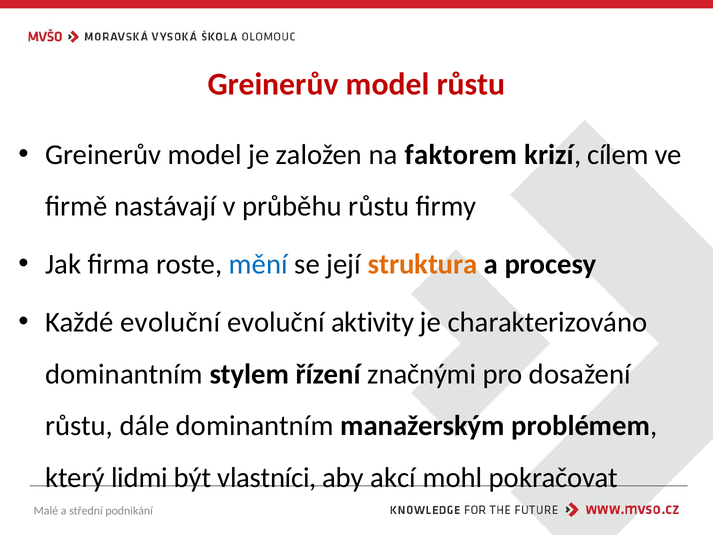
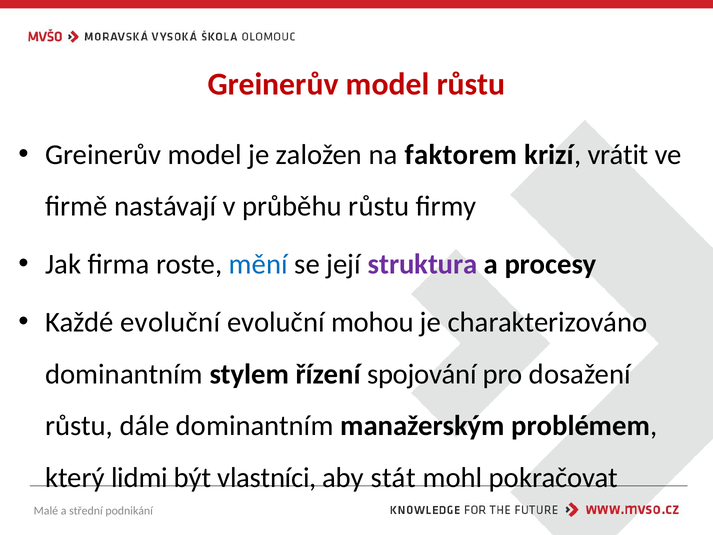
cílem: cílem -> vrátit (618, 155)
struktura colour: orange -> purple (423, 264)
aktivity: aktivity -> mohou (372, 322)
značnými: značnými -> spojování (422, 374)
akcí: akcí -> stát (393, 477)
